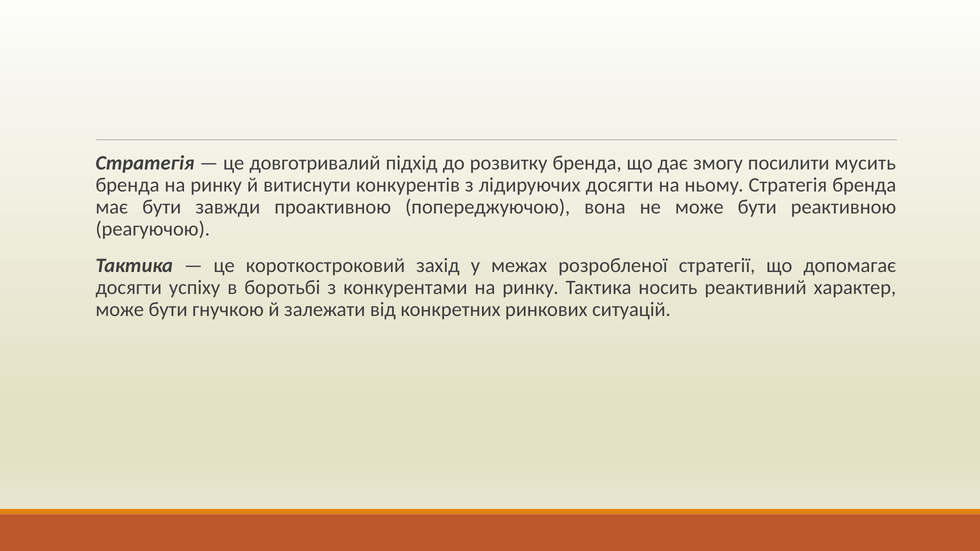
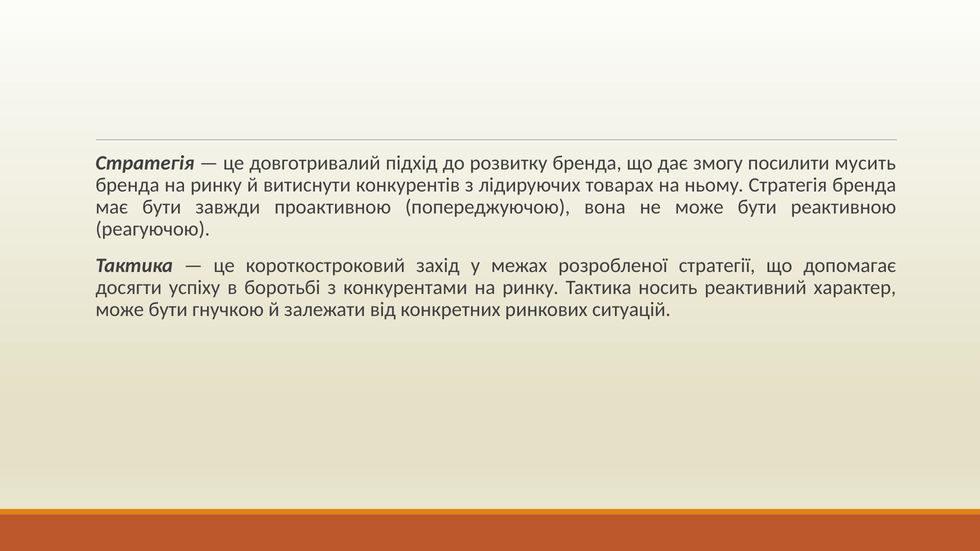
лідируючих досягти: досягти -> товарах (620, 185)
